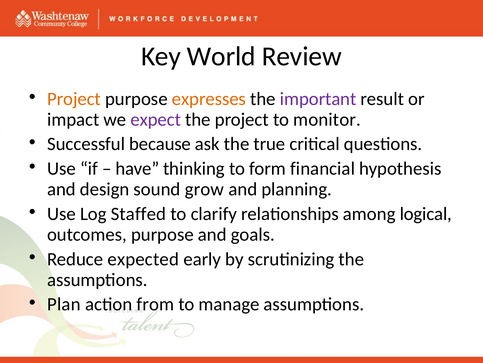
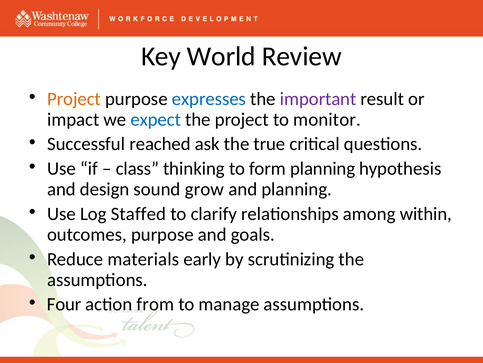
expresses colour: orange -> blue (209, 99)
expect colour: purple -> blue (156, 119)
because: because -> reached (160, 144)
have: have -> class (137, 168)
form financial: financial -> planning (323, 168)
logical: logical -> within (426, 213)
expected: expected -> materials (143, 259)
Plan: Plan -> Four (64, 304)
